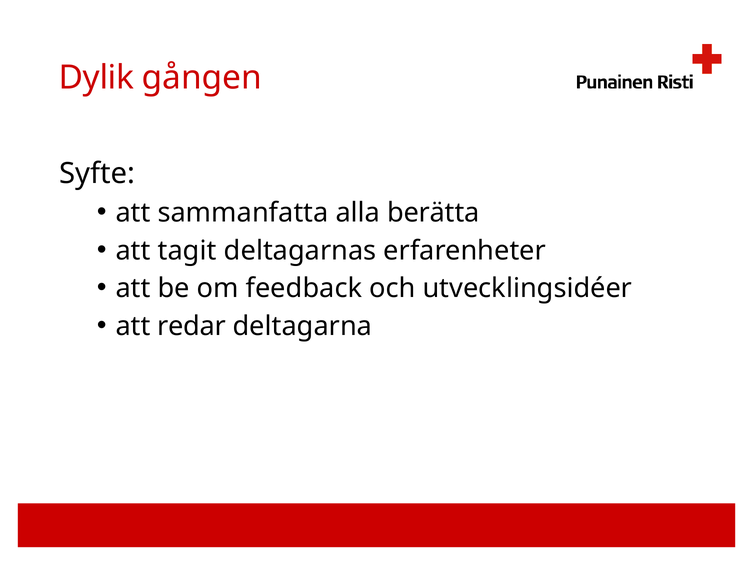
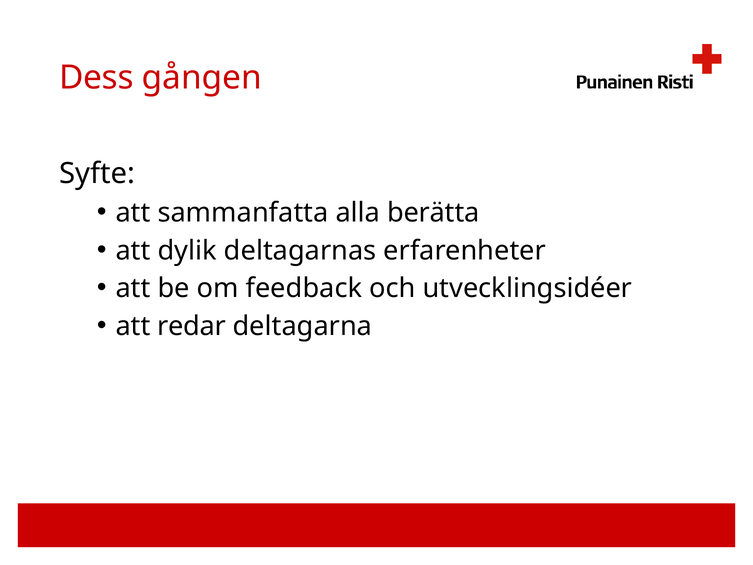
Dylik: Dylik -> Dess (96, 77)
tagit: tagit -> dylik (187, 251)
